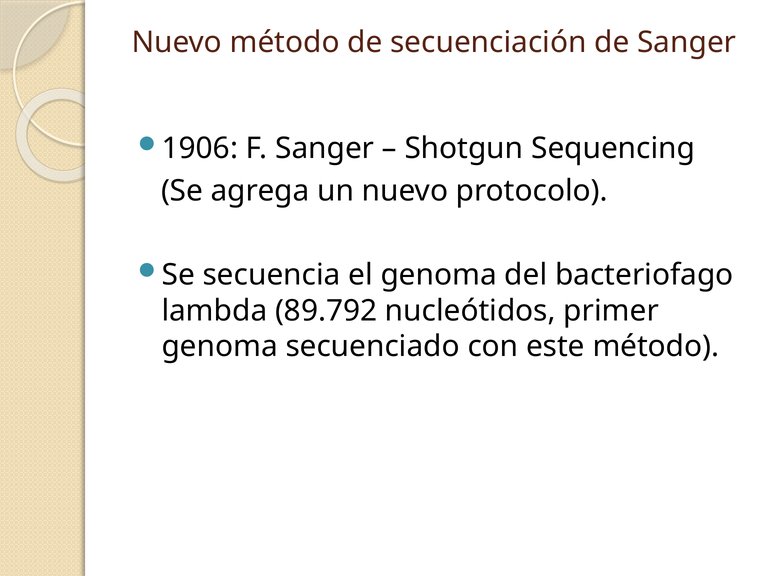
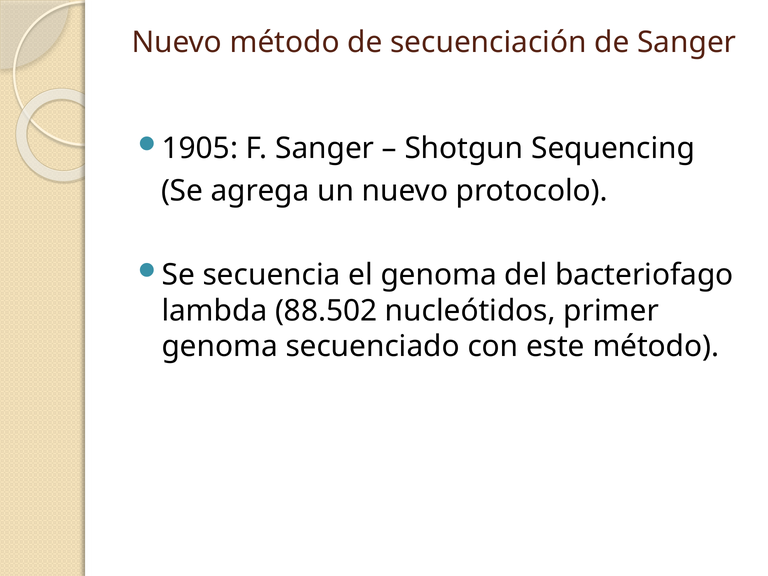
1906: 1906 -> 1905 (200, 148)
89.792: 89.792 -> 88.502 (326, 311)
